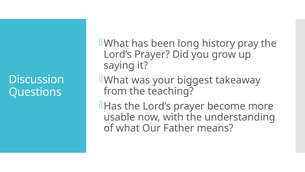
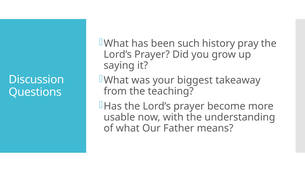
long: long -> such (189, 43)
